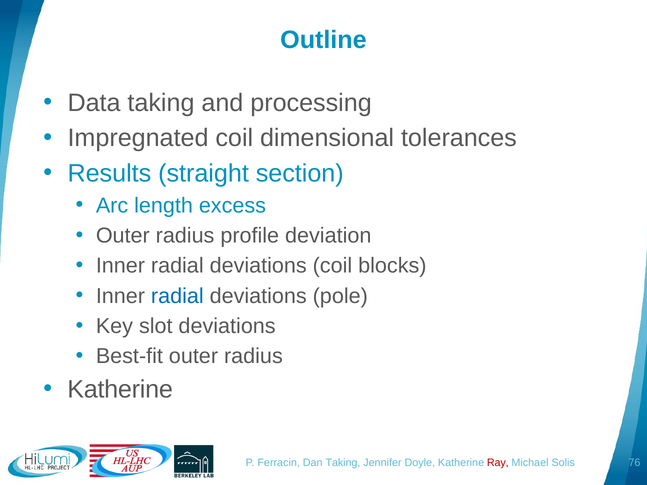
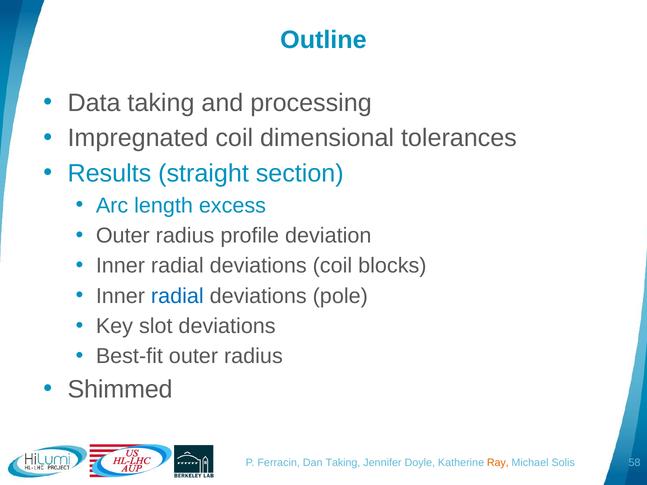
Katherine: Katherine -> Shimmed (120, 390)
Ray colour: red -> orange (498, 463)
76: 76 -> 58 (634, 463)
